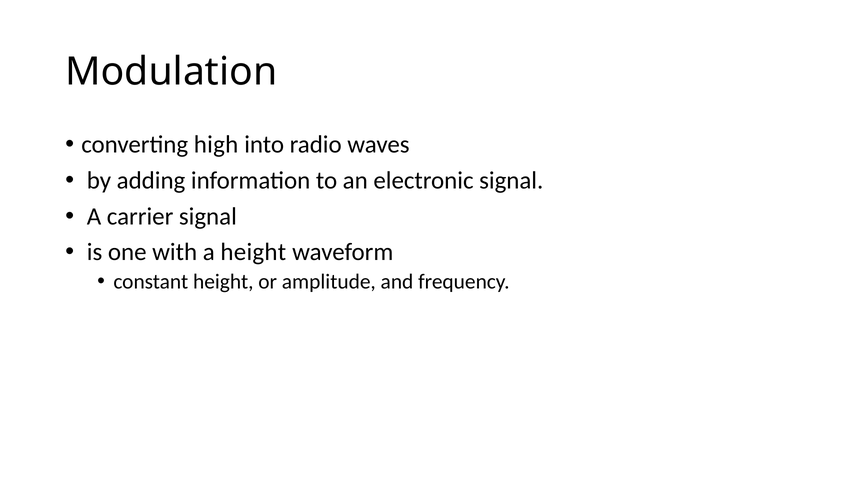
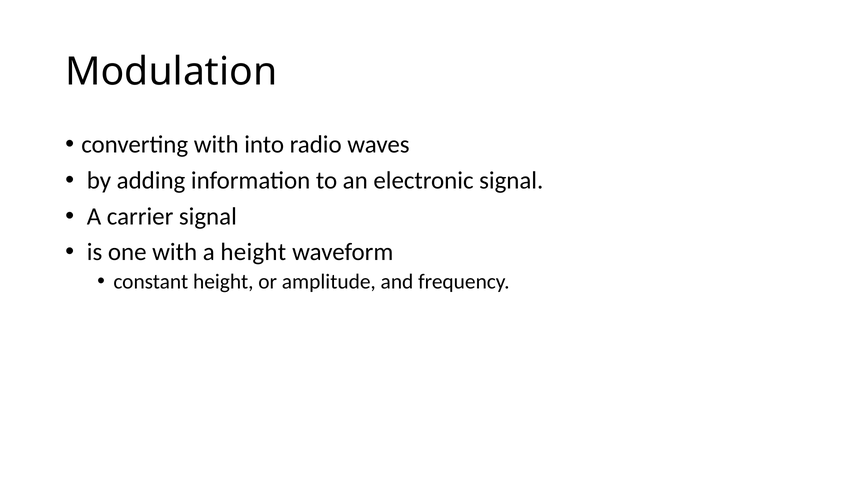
converting high: high -> with (216, 145)
